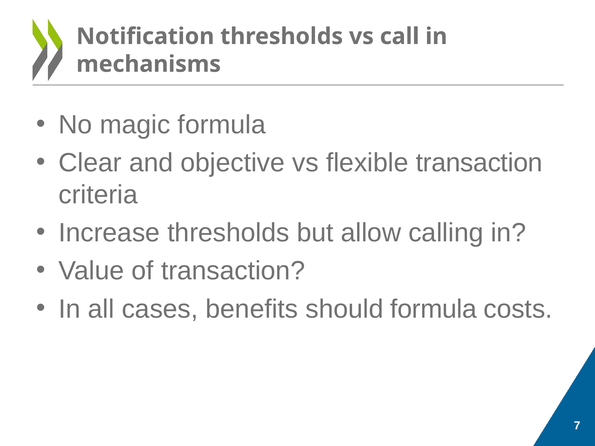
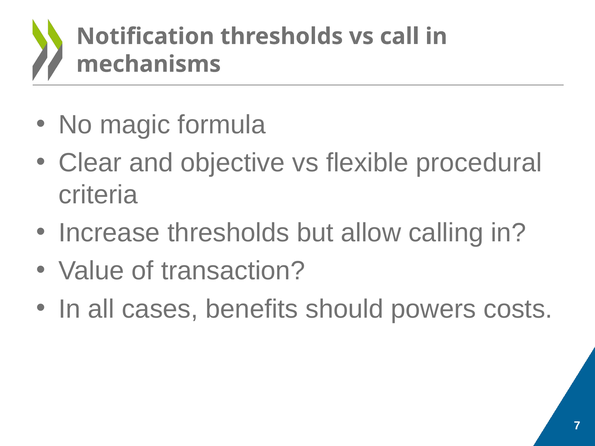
flexible transaction: transaction -> procedural (479, 163)
should formula: formula -> powers (433, 309)
